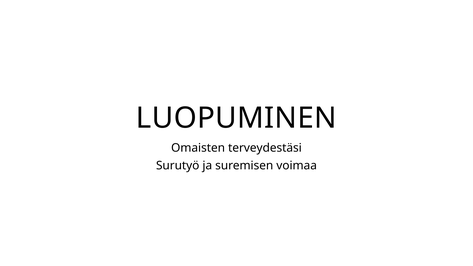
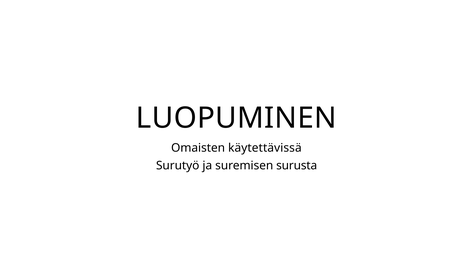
terveydestäsi: terveydestäsi -> käytettävissä (265, 148)
voimaa: voimaa -> surusta (297, 166)
